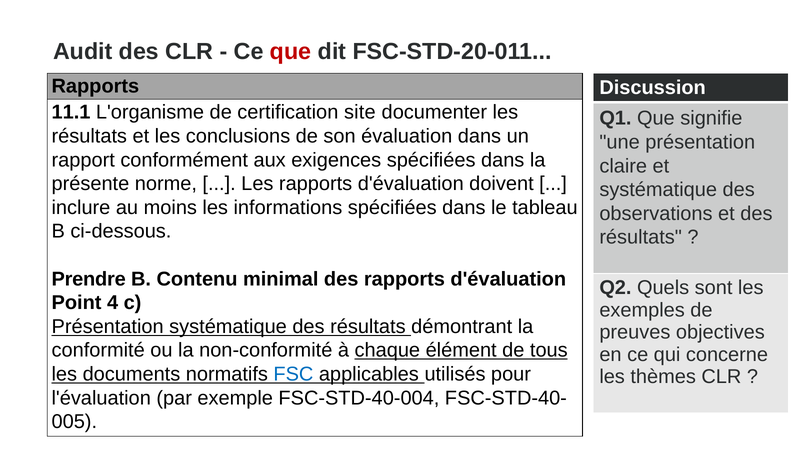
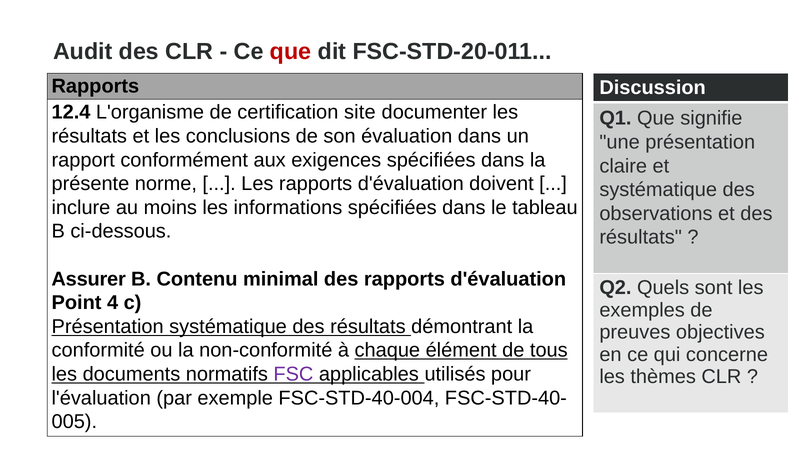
11.1: 11.1 -> 12.4 (71, 112)
Prendre: Prendre -> Assurer (89, 279)
FSC colour: blue -> purple (293, 375)
